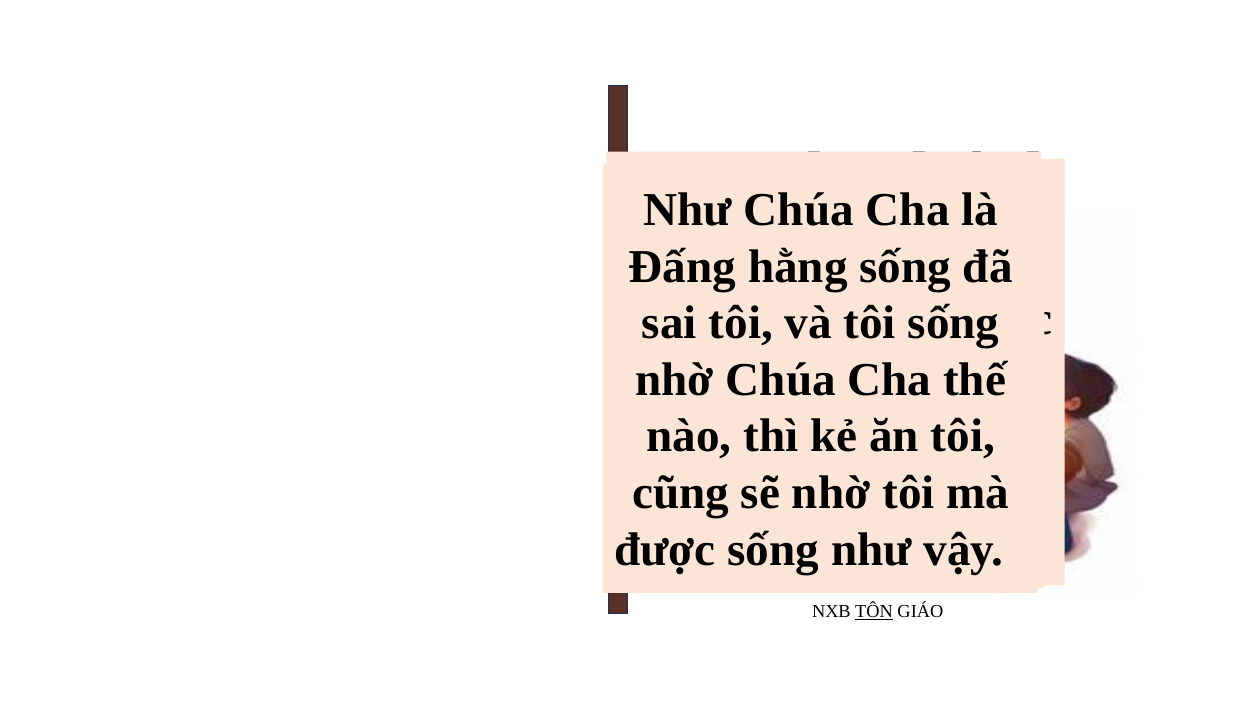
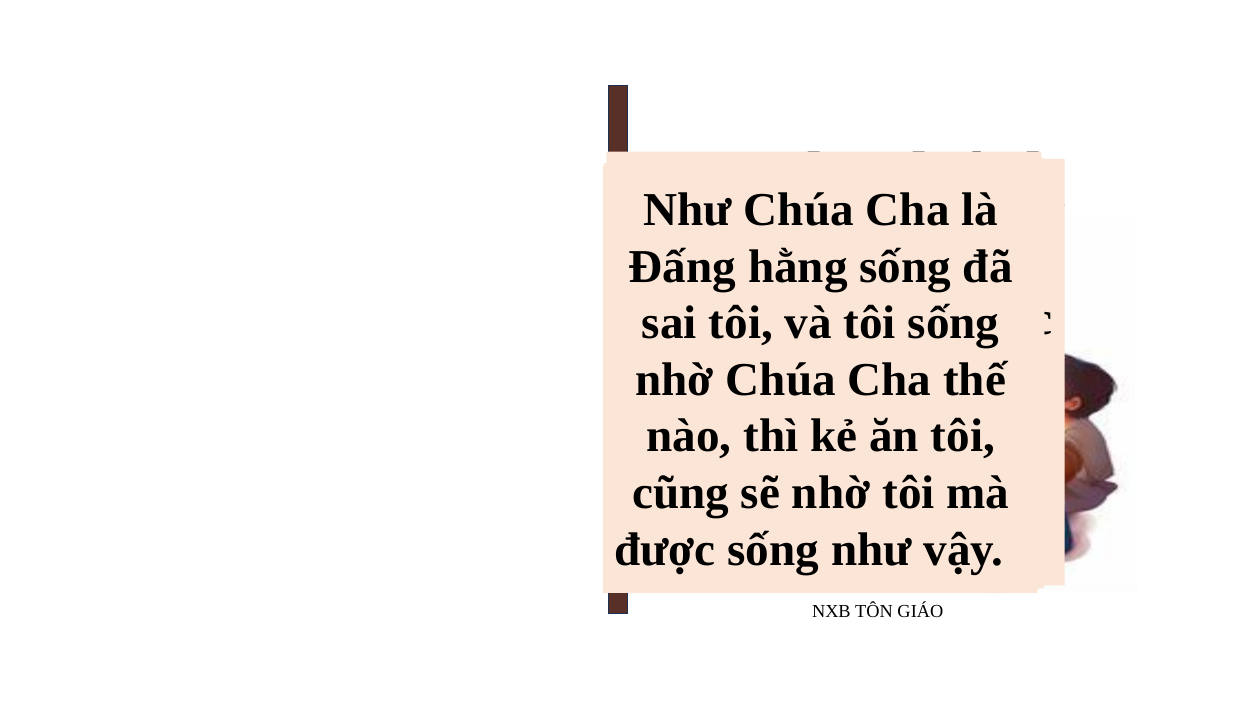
TÔN underline: present -> none (874, 612)
